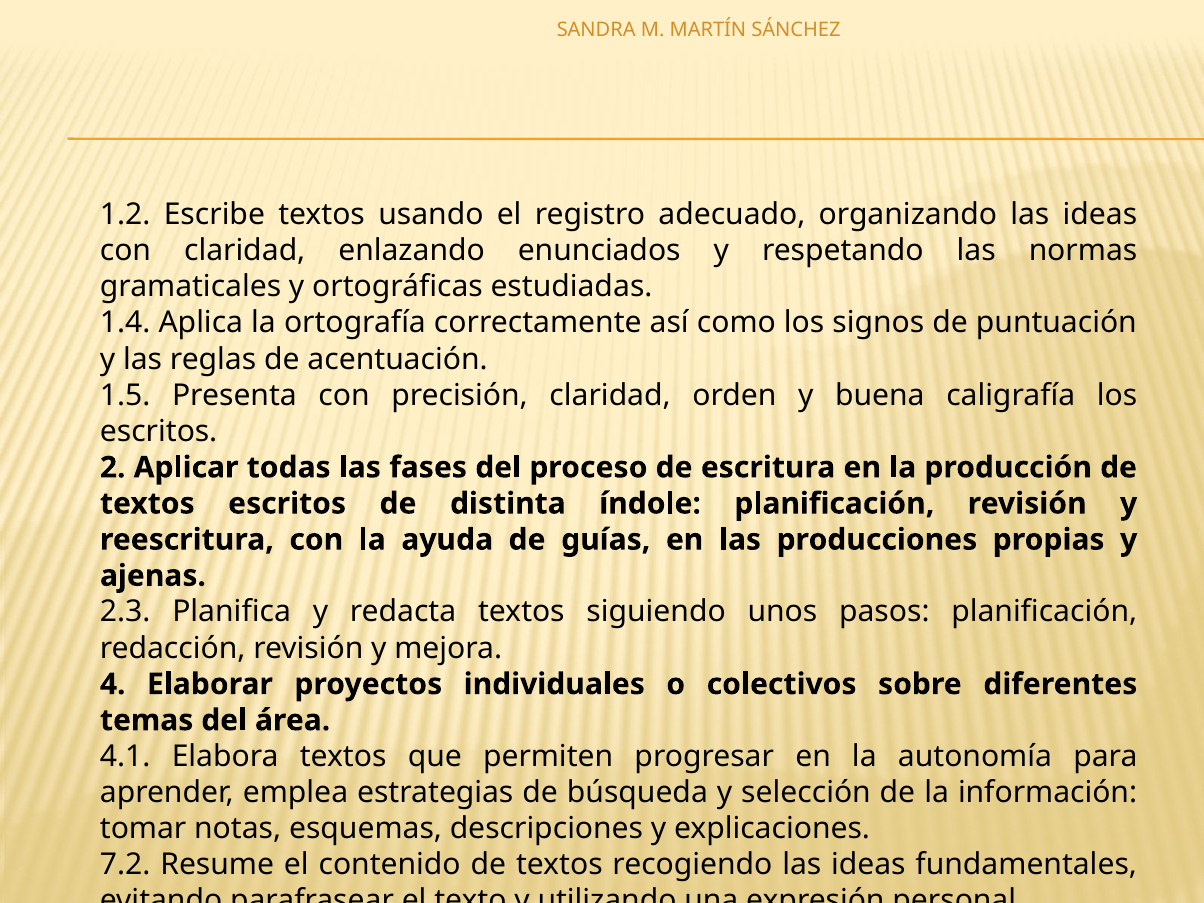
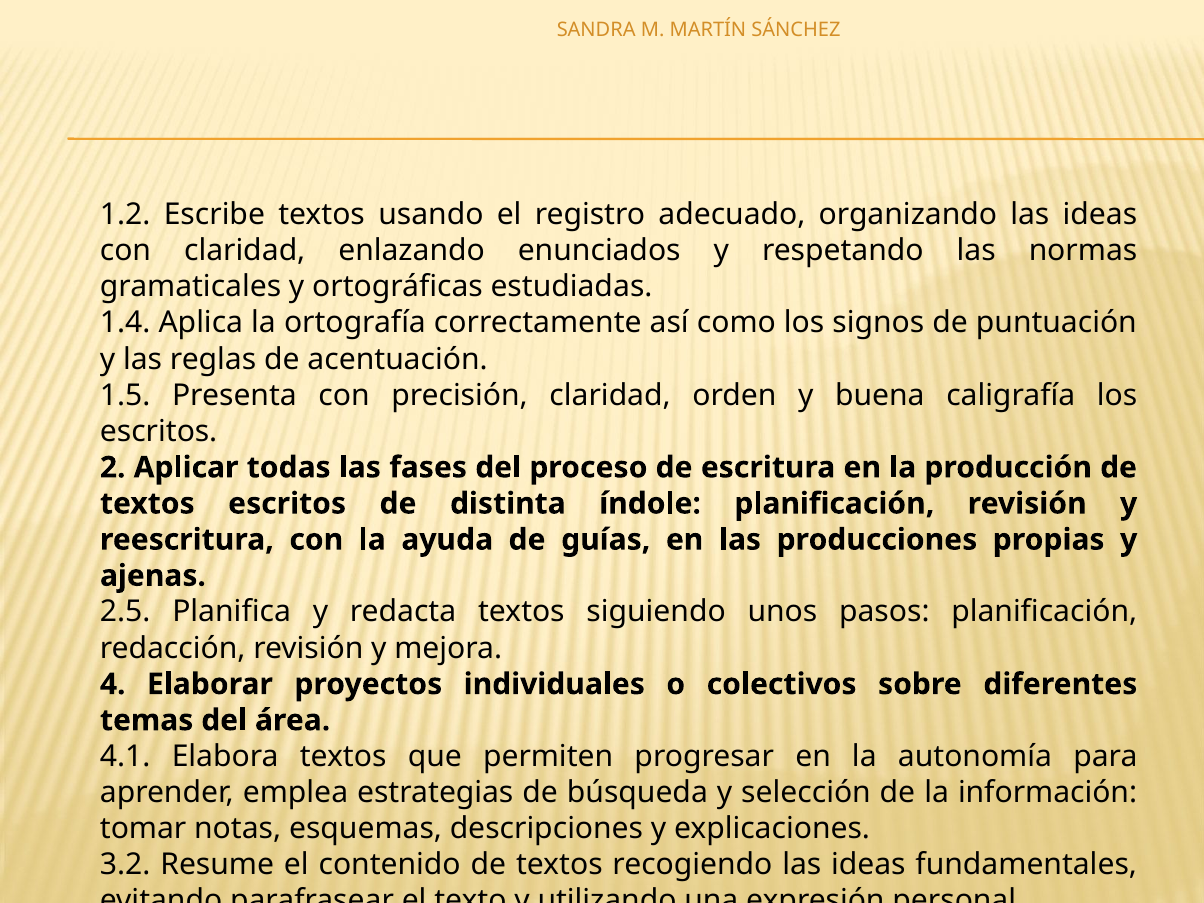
2.3: 2.3 -> 2.5 (125, 612)
7.2: 7.2 -> 3.2 (125, 865)
